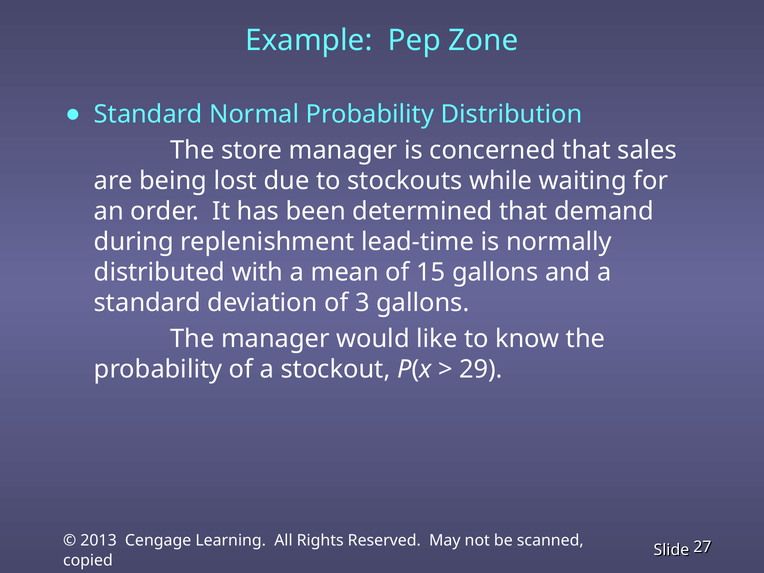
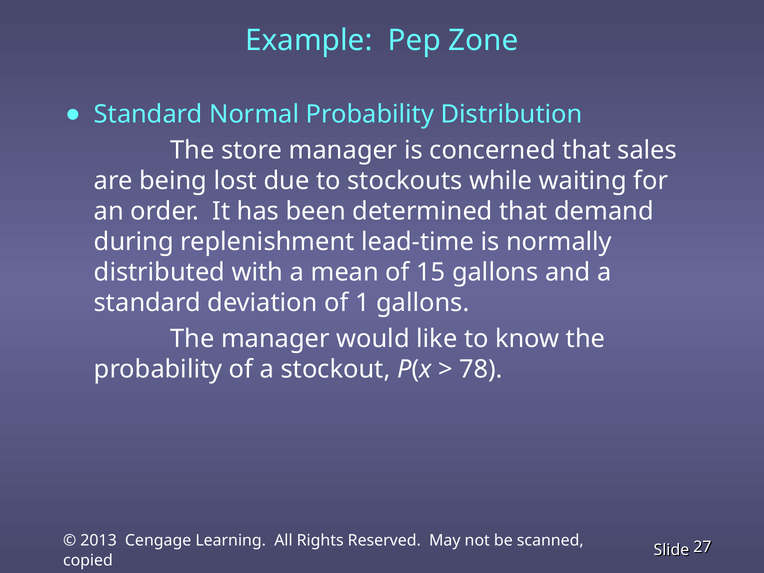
3: 3 -> 1 (362, 303)
29: 29 -> 78 (481, 369)
